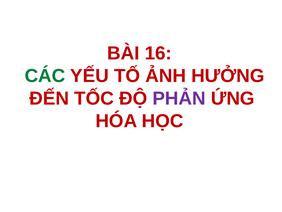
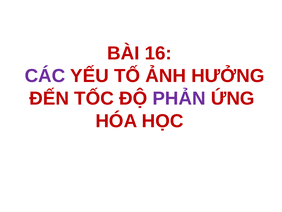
CÁC colour: green -> purple (45, 76)
